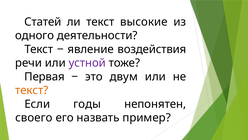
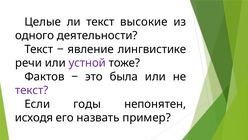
Статей: Статей -> Целые (43, 22)
воздействия: воздействия -> лингвистике (152, 49)
Первая: Первая -> Фактов (44, 76)
двум: двум -> была (124, 76)
текст colour: orange -> purple (32, 90)
своего: своего -> исходя (34, 117)
